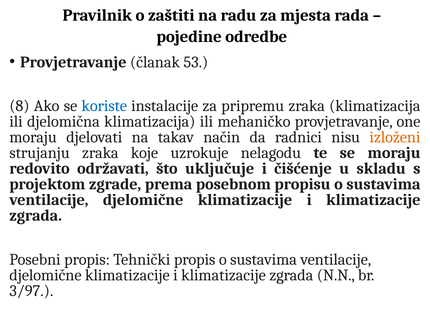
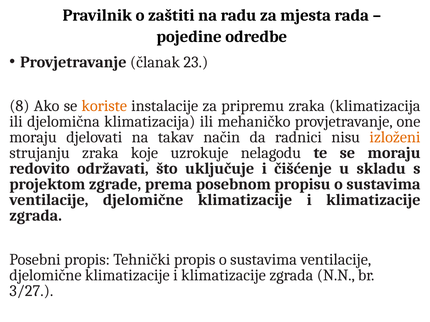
53: 53 -> 23 (196, 62)
koriste colour: blue -> orange (104, 106)
3/97: 3/97 -> 3/27 (31, 291)
